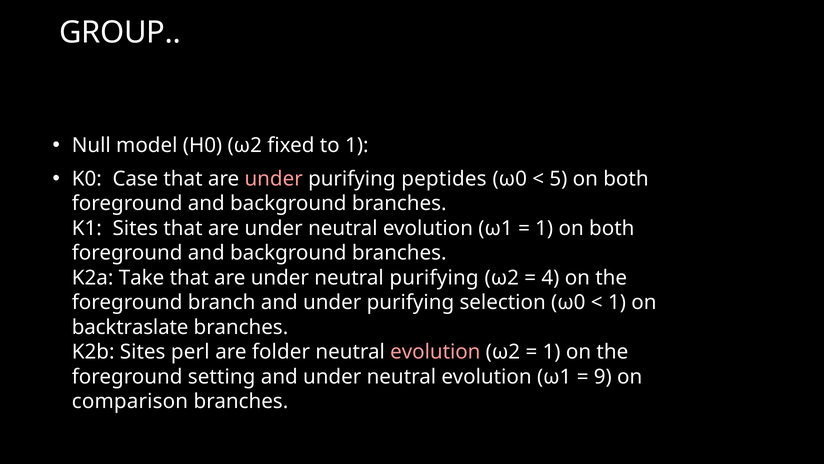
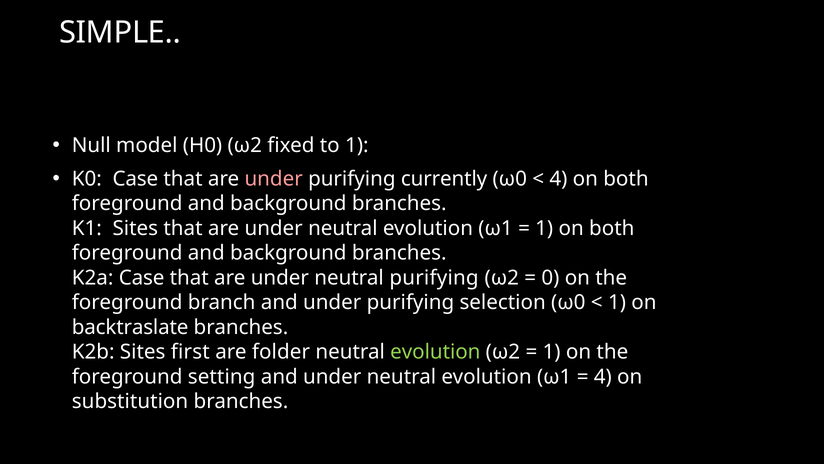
GROUP: GROUP -> SIMPLE (120, 33)
peptides: peptides -> currently (444, 179)
5: 5 -> 4 (558, 179)
K2a Take: Take -> Case (142, 278)
4: 4 -> 0 (550, 278)
perl: perl -> first (190, 352)
evolution colour: pink -> light green (435, 352)
9: 9 -> 4 (603, 376)
comparison: comparison -> substitution (130, 401)
